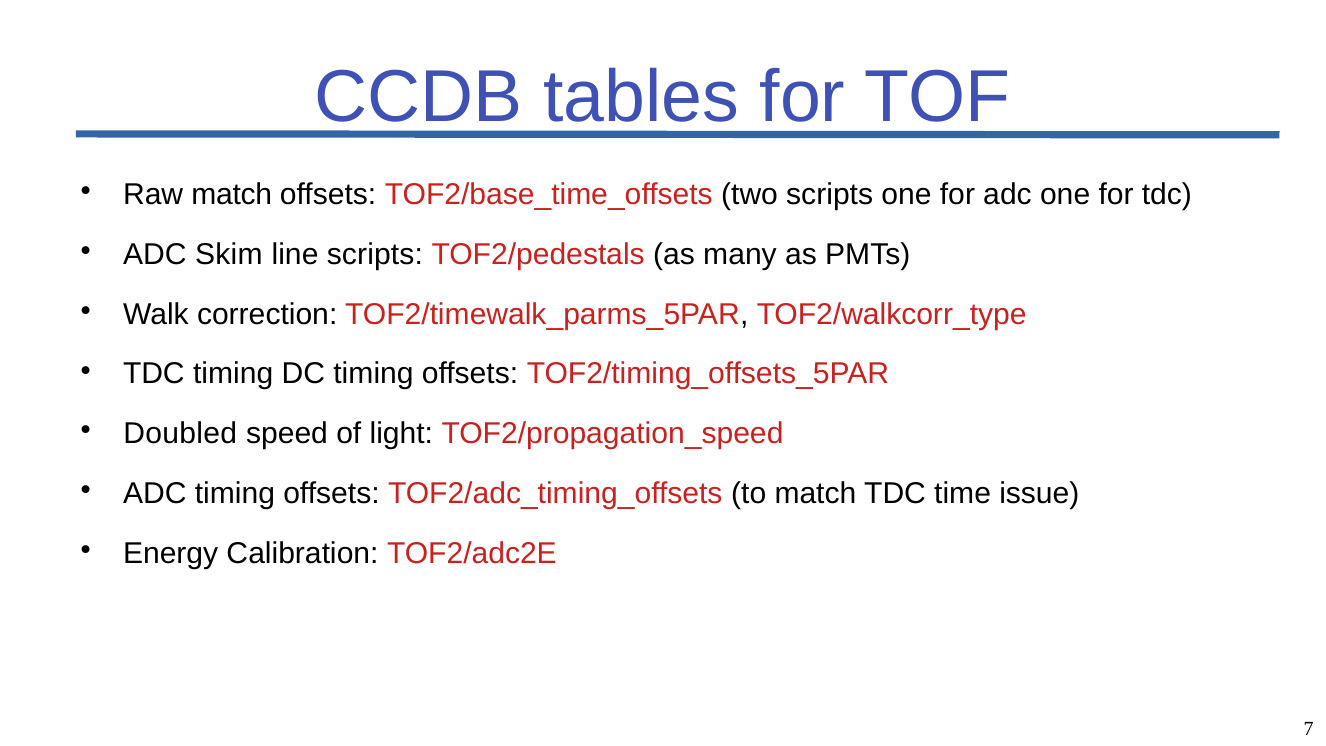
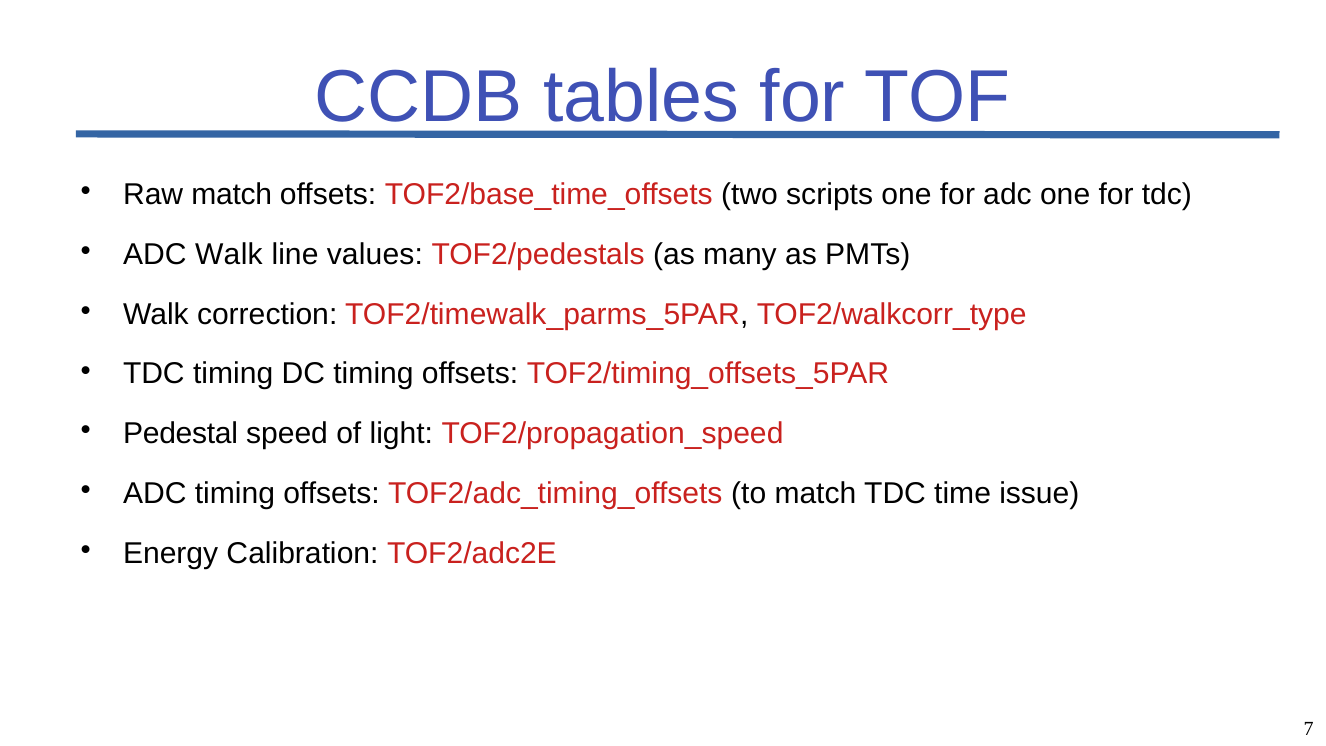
ADC Skim: Skim -> Walk (229, 254)
line scripts: scripts -> values (375, 254)
Doubled: Doubled -> Pedestal (181, 434)
